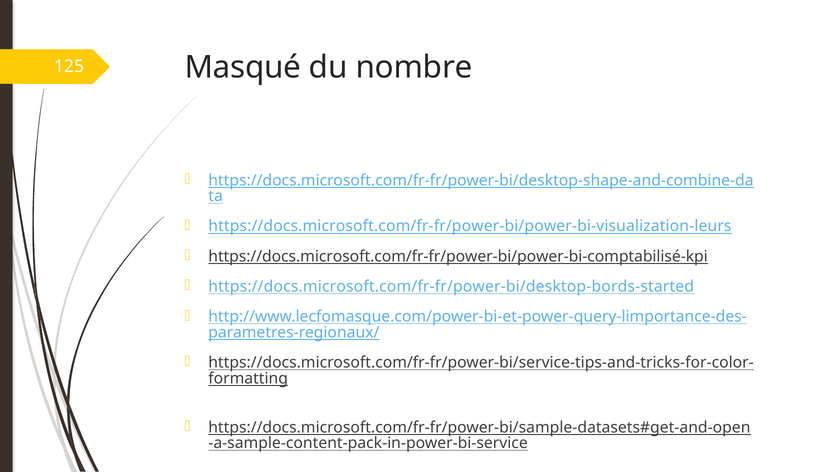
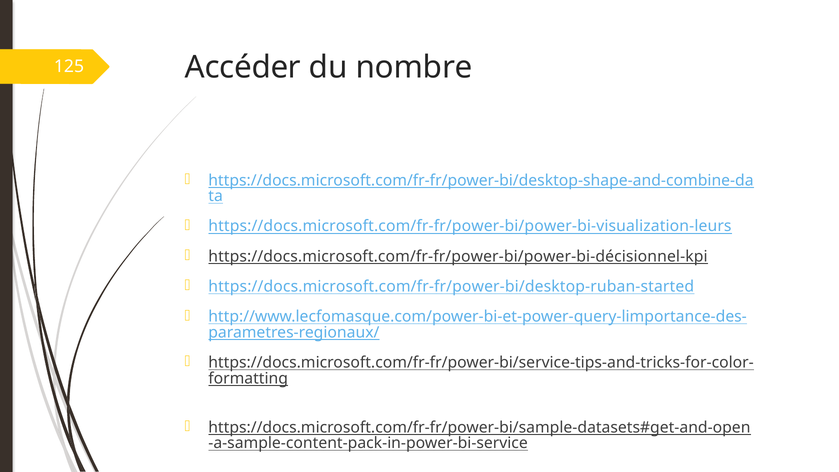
Masqué: Masqué -> Accéder (243, 67)
https://docs.microsoft.com/fr-fr/power-bi/power-bi-comptabilisé-kpi: https://docs.microsoft.com/fr-fr/power-bi/power-bi-comptabilisé-kpi -> https://docs.microsoft.com/fr-fr/power-bi/power-bi-décisionnel-kpi (458, 256)
https://docs.microsoft.com/fr-fr/power-bi/desktop-bords-started: https://docs.microsoft.com/fr-fr/power-bi/desktop-bords-started -> https://docs.microsoft.com/fr-fr/power-bi/desktop-ruban-started (451, 287)
